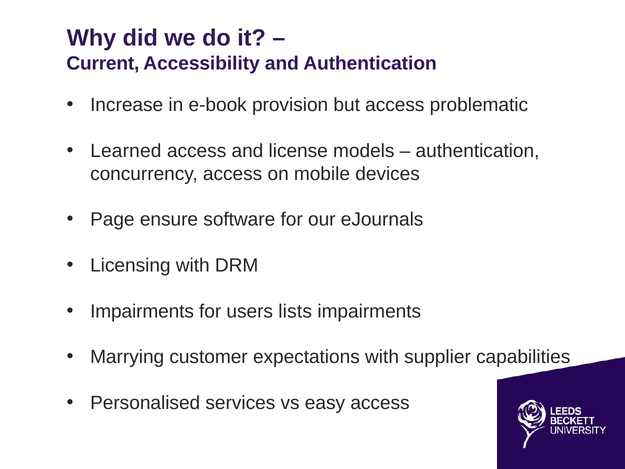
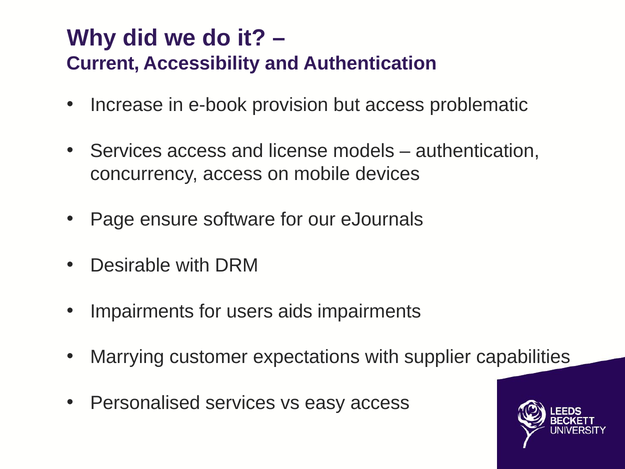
Learned: Learned -> Services (126, 151)
Licensing: Licensing -> Desirable (130, 265)
lists: lists -> aids (295, 311)
